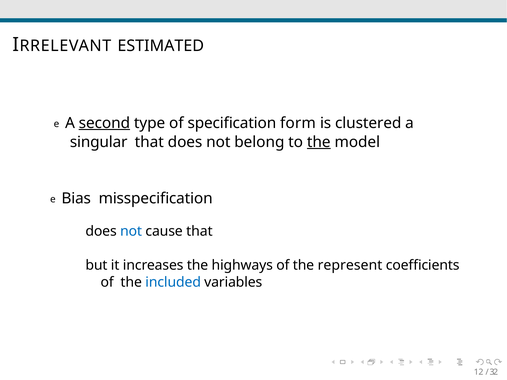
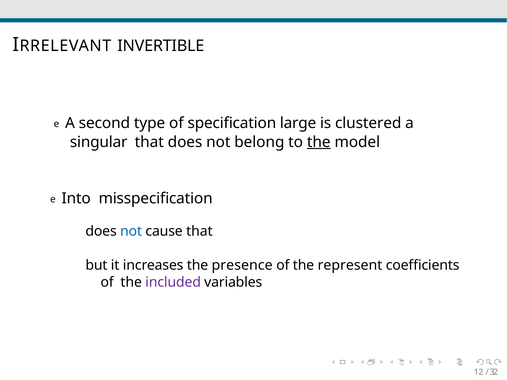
ESTIMATED: ESTIMATED -> INVERTIBLE (161, 46)
second underline: present -> none (104, 123)
form: form -> large (298, 123)
Bias: Bias -> Into (76, 199)
highways: highways -> presence (242, 266)
included colour: blue -> purple (173, 283)
